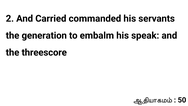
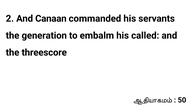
Carried: Carried -> Canaan (51, 19)
speak: speak -> called (145, 35)
